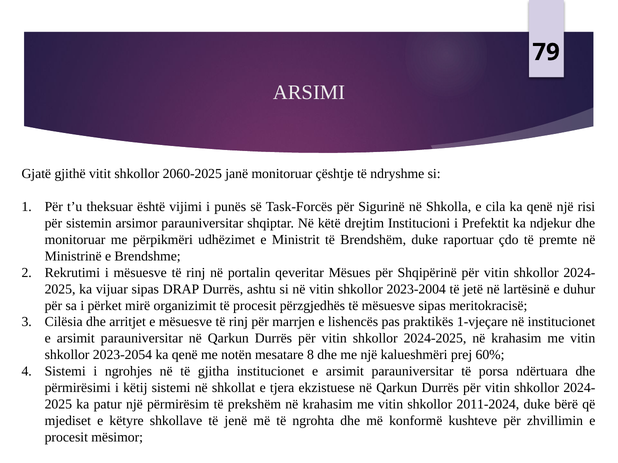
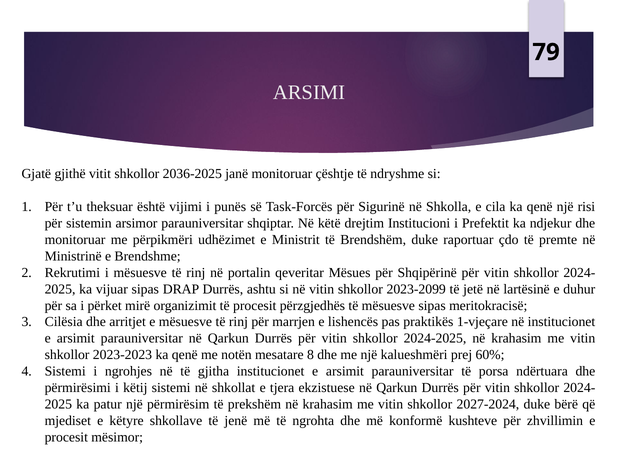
2060-2025: 2060-2025 -> 2036-2025 (192, 174)
2023-2004: 2023-2004 -> 2023-2099 (416, 289)
2023-2054: 2023-2054 -> 2023-2023 (122, 355)
2011-2024: 2011-2024 -> 2027-2024 (488, 405)
